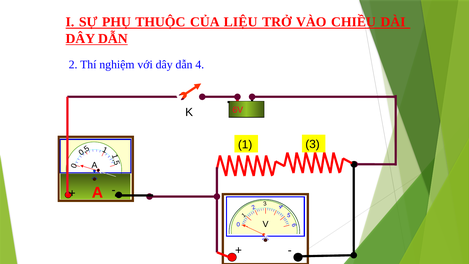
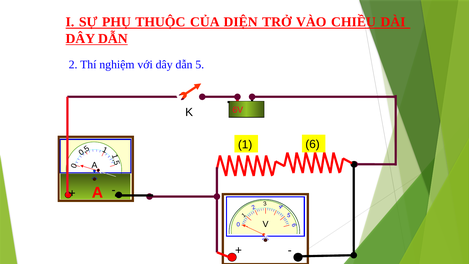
LIỆU: LIỆU -> DIỆN (241, 22)
dẫn 4: 4 -> 5 (200, 65)
1 3: 3 -> 6 (313, 144)
